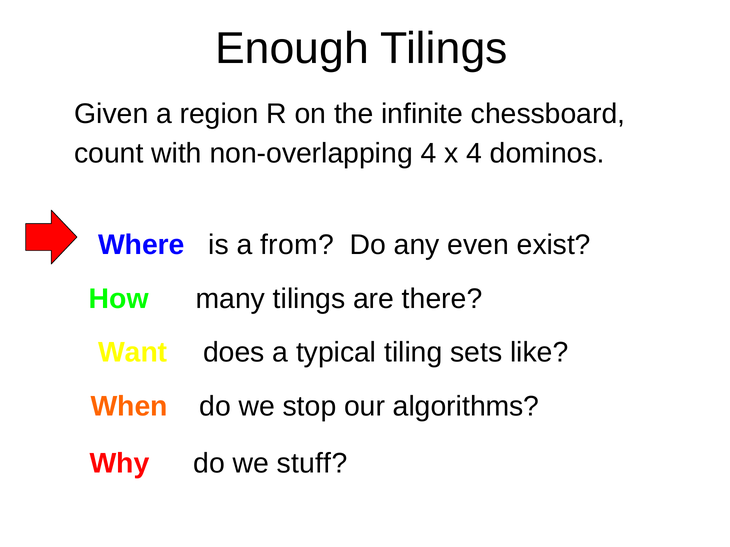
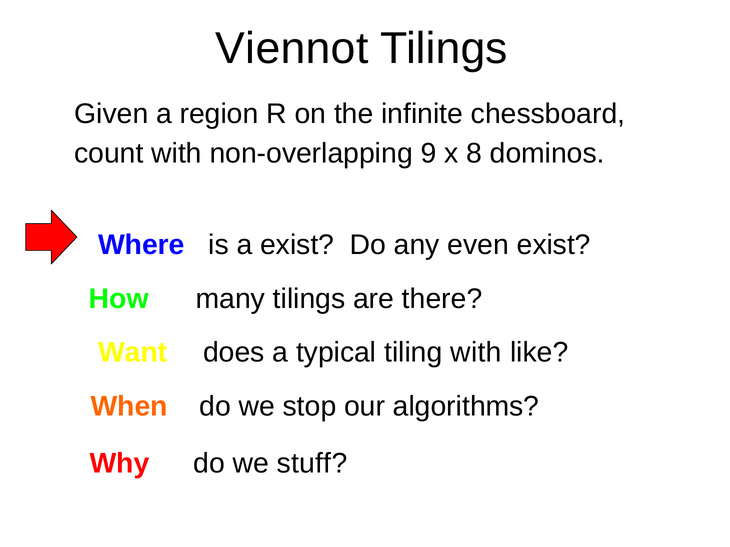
Enough: Enough -> Viennot (292, 49)
non-overlapping 4: 4 -> 9 (428, 154)
x 4: 4 -> 8 (474, 154)
a from: from -> exist (297, 245)
tiling sets: sets -> with (476, 353)
